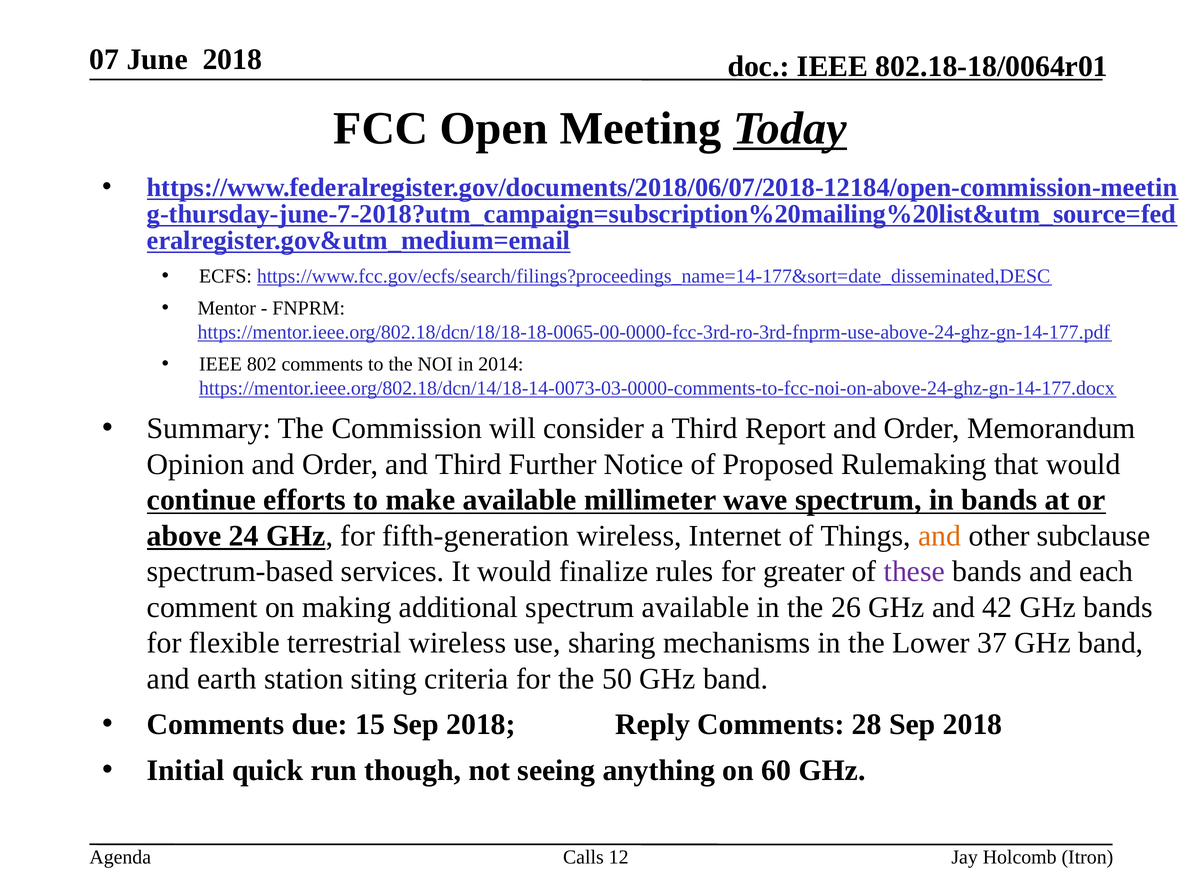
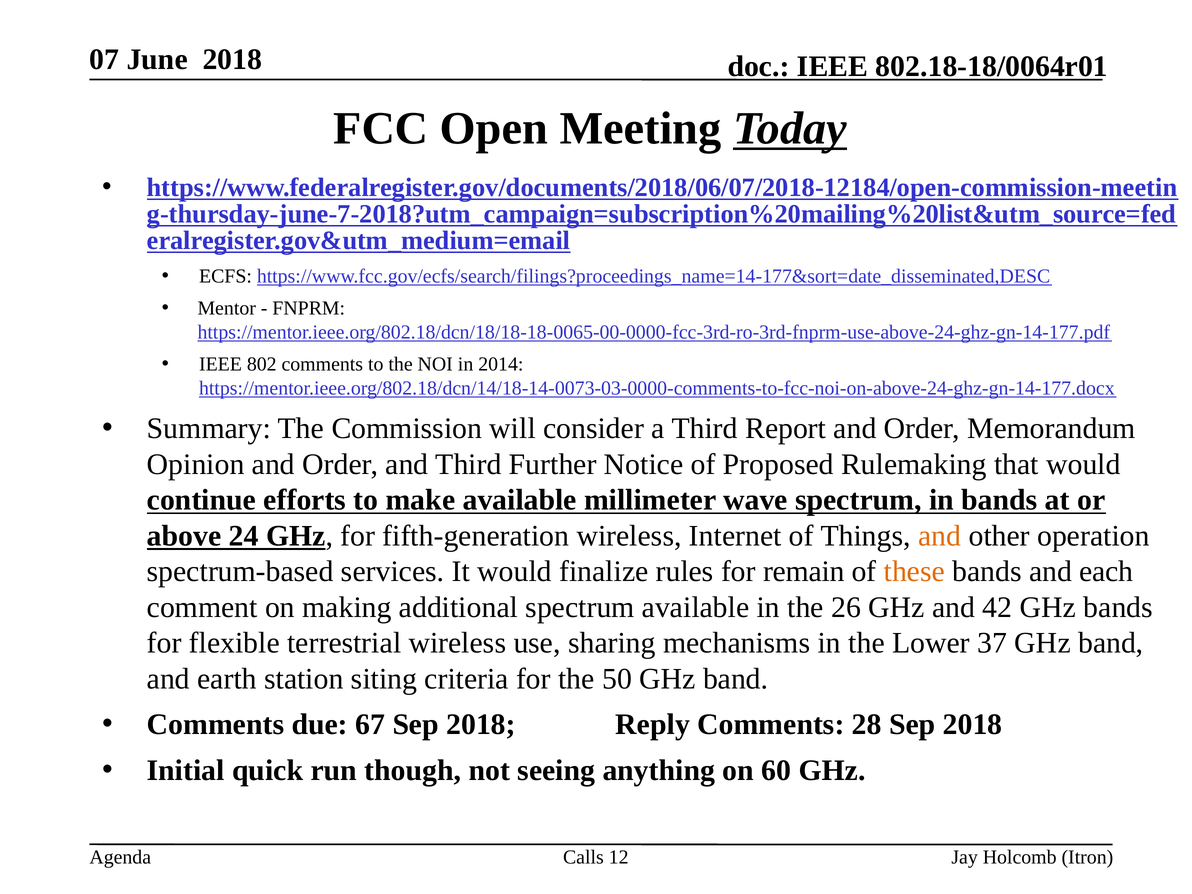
subclause: subclause -> operation (1093, 536)
greater: greater -> remain (804, 572)
these colour: purple -> orange (914, 572)
15: 15 -> 67 (370, 725)
